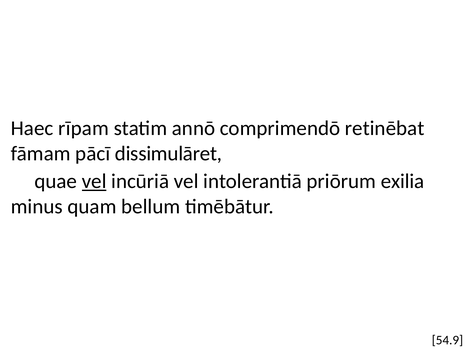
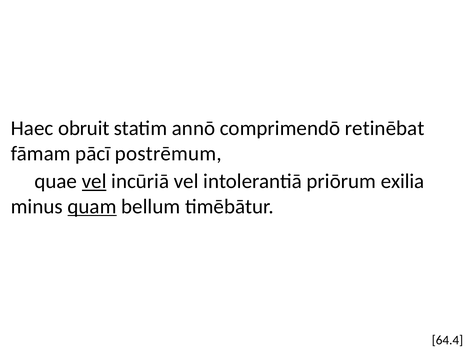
rīpam: rīpam -> obruit (84, 129)
dissimulāret: dissimulāret -> postrēmum (168, 154)
quam underline: none -> present (92, 207)
54.9: 54.9 -> 64.4 (447, 341)
